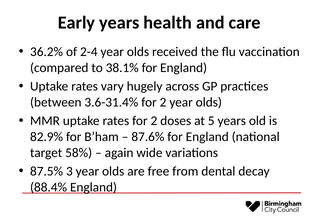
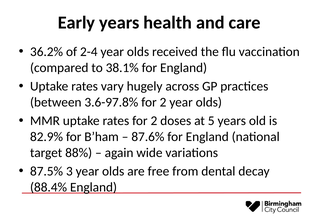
3.6-31.4%: 3.6-31.4% -> 3.6-97.8% (111, 102)
58%: 58% -> 88% (79, 152)
